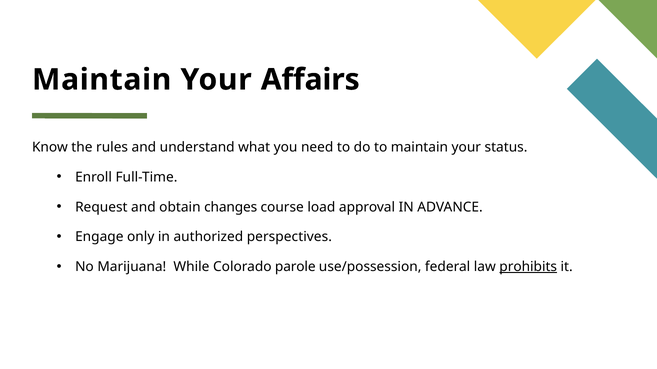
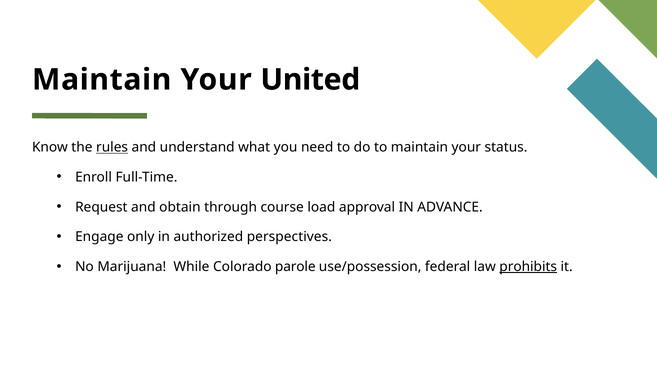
Affairs: Affairs -> United (310, 80)
rules underline: none -> present (112, 148)
changes: changes -> through (231, 207)
